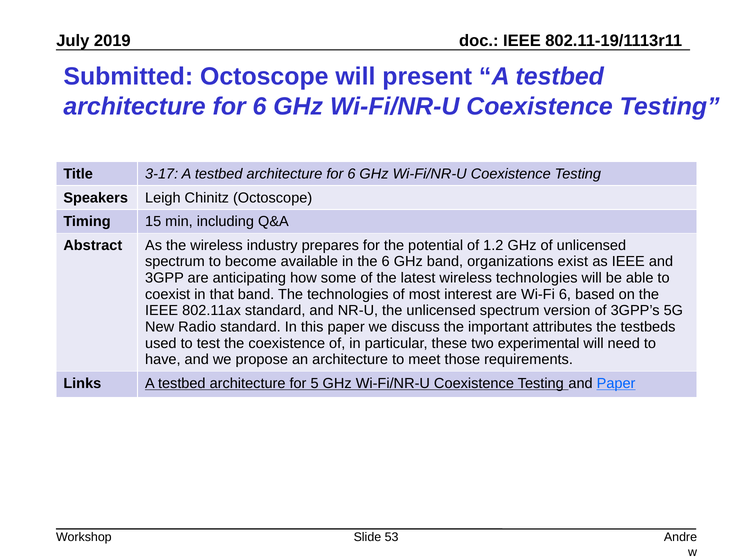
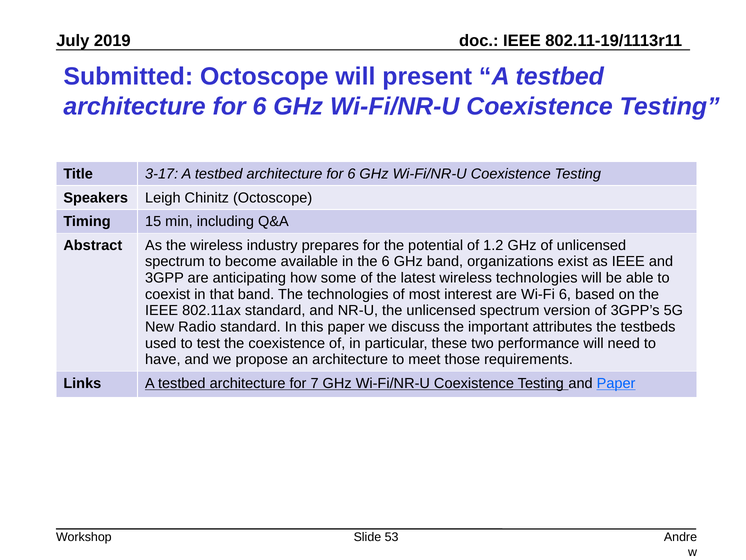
experimental: experimental -> performance (539, 343)
5: 5 -> 7 (315, 383)
